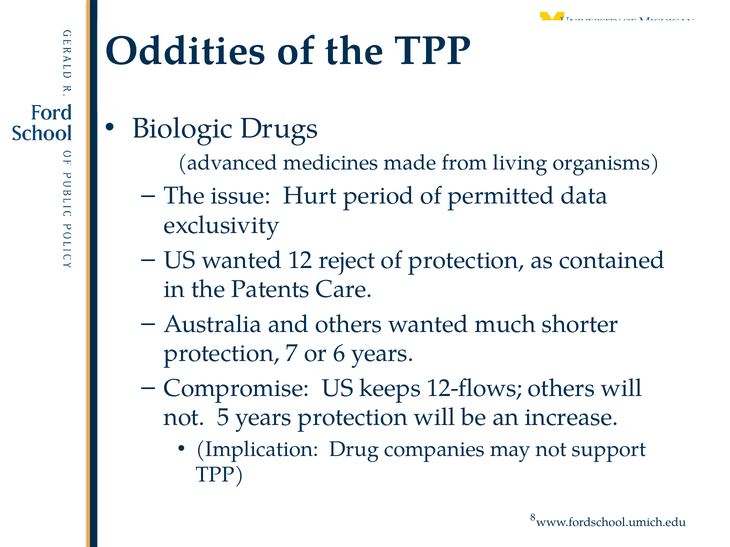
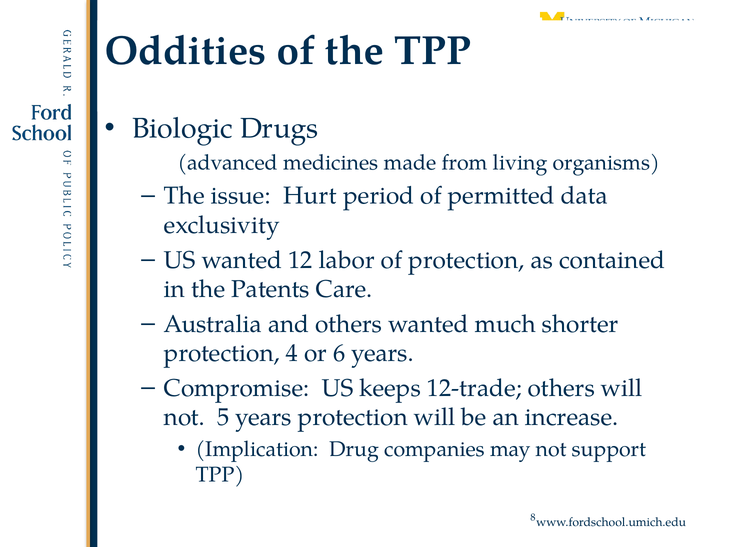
reject: reject -> labor (347, 260)
7: 7 -> 4 (292, 354)
12-flows: 12-flows -> 12-trade (474, 388)
